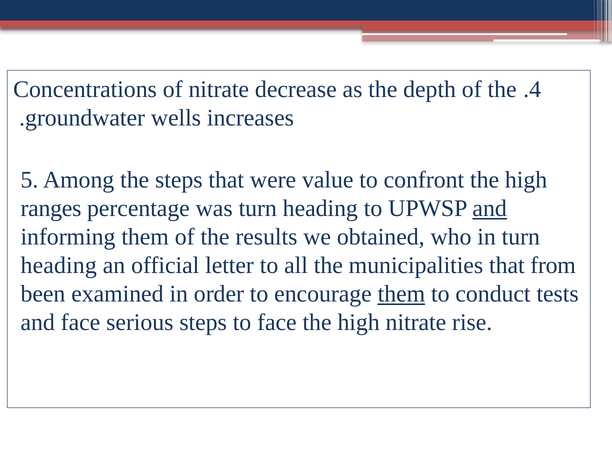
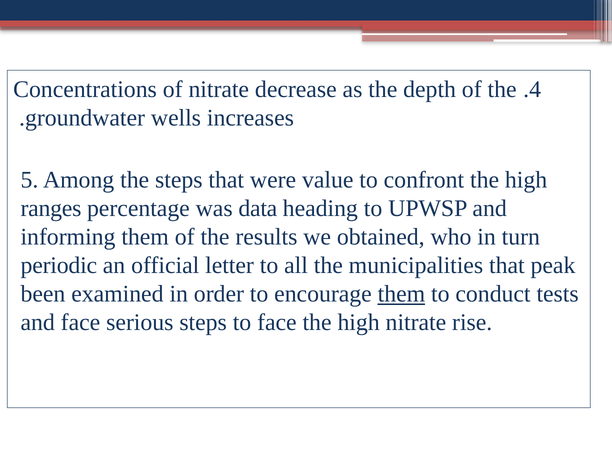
was turn: turn -> data (258, 208)
and underline: present -> none (490, 208)
heading: heading -> periodic (59, 265)
from: from -> peak (553, 265)
